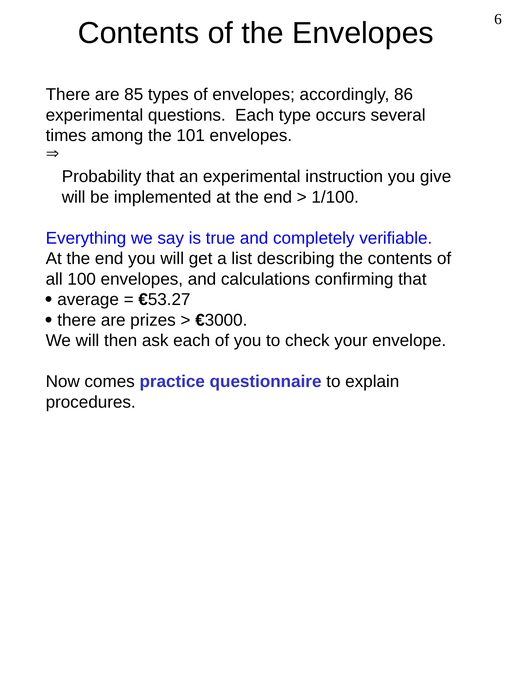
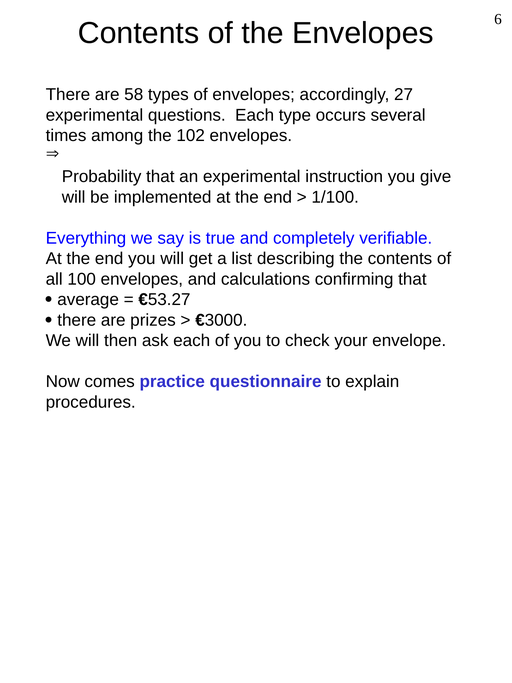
85: 85 -> 58 (134, 95)
86: 86 -> 27 (404, 95)
101: 101 -> 102 (191, 136)
